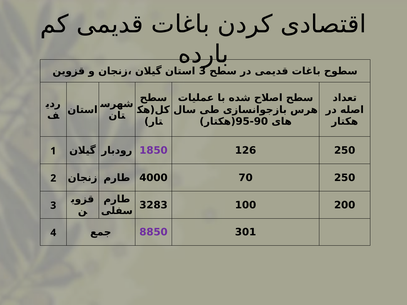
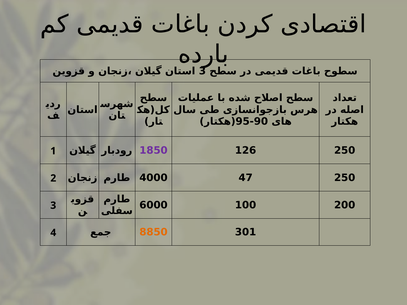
70: 70 -> 47 (246, 178)
3283: 3283 -> 6000 (154, 205)
8850 colour: purple -> orange (154, 232)
